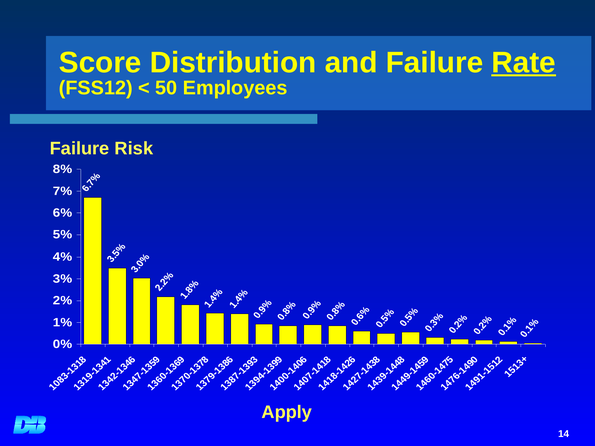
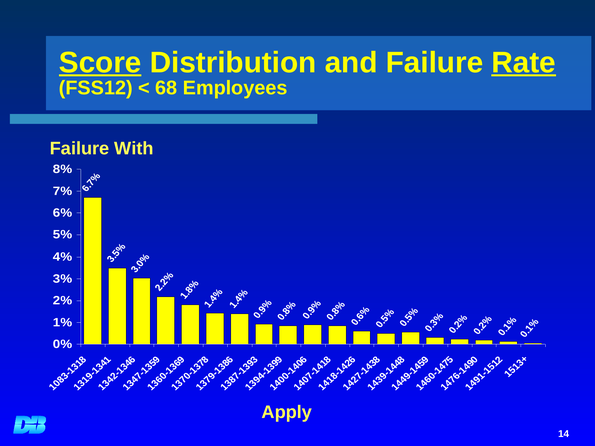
Score underline: none -> present (100, 63)
50: 50 -> 68 (166, 88)
Risk: Risk -> With (134, 149)
